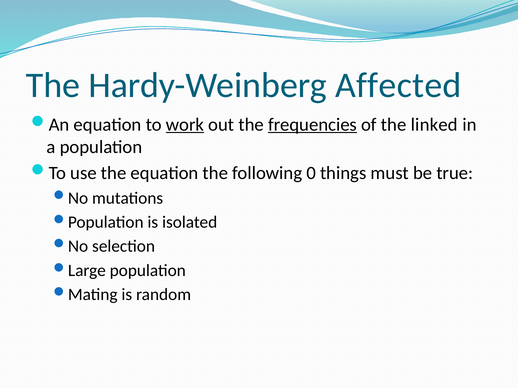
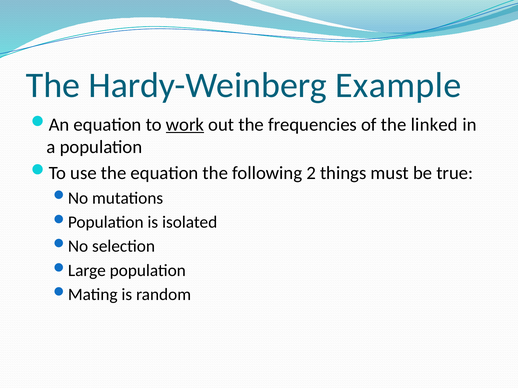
Affected: Affected -> Example (398, 86)
frequencies underline: present -> none (312, 125)
0: 0 -> 2 (311, 173)
